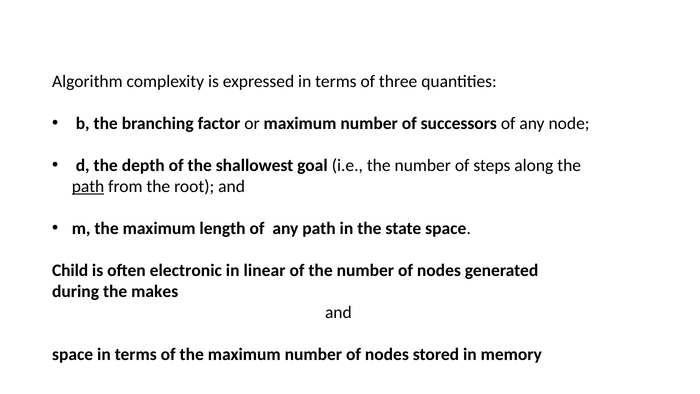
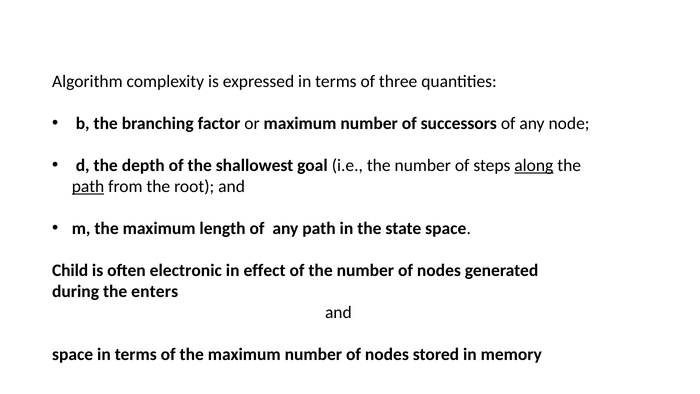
along underline: none -> present (534, 165)
linear: linear -> effect (265, 270)
makes: makes -> enters (155, 291)
